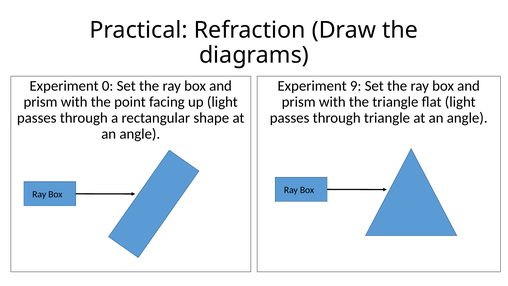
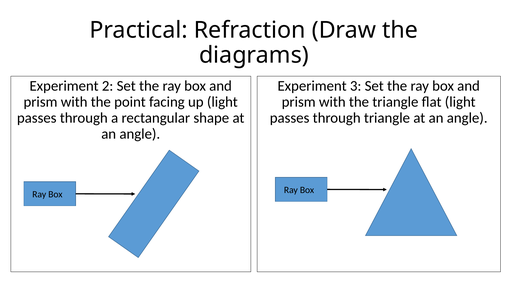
0: 0 -> 2 (108, 86)
9: 9 -> 3 (356, 86)
